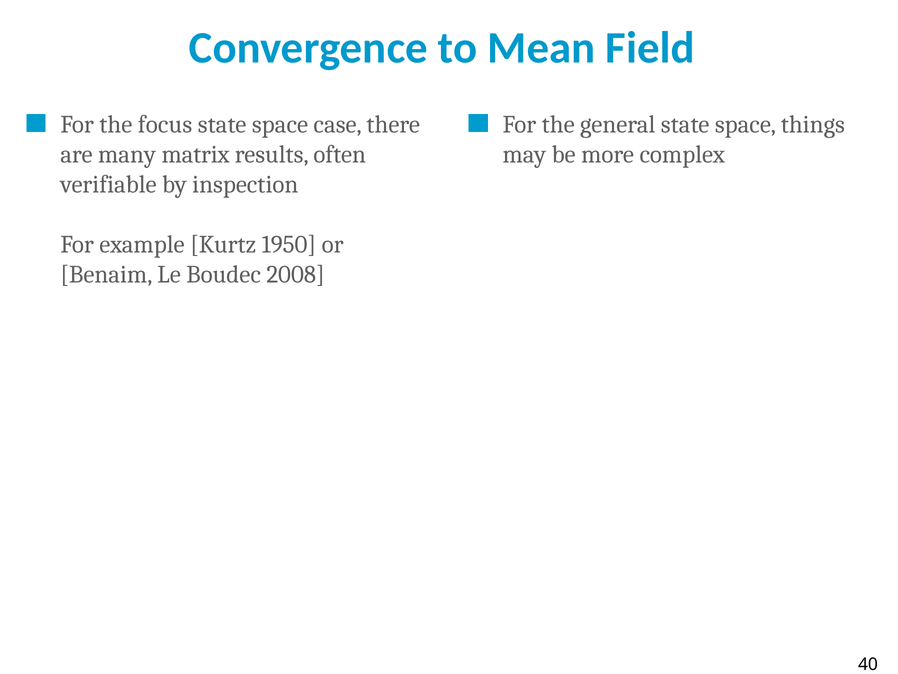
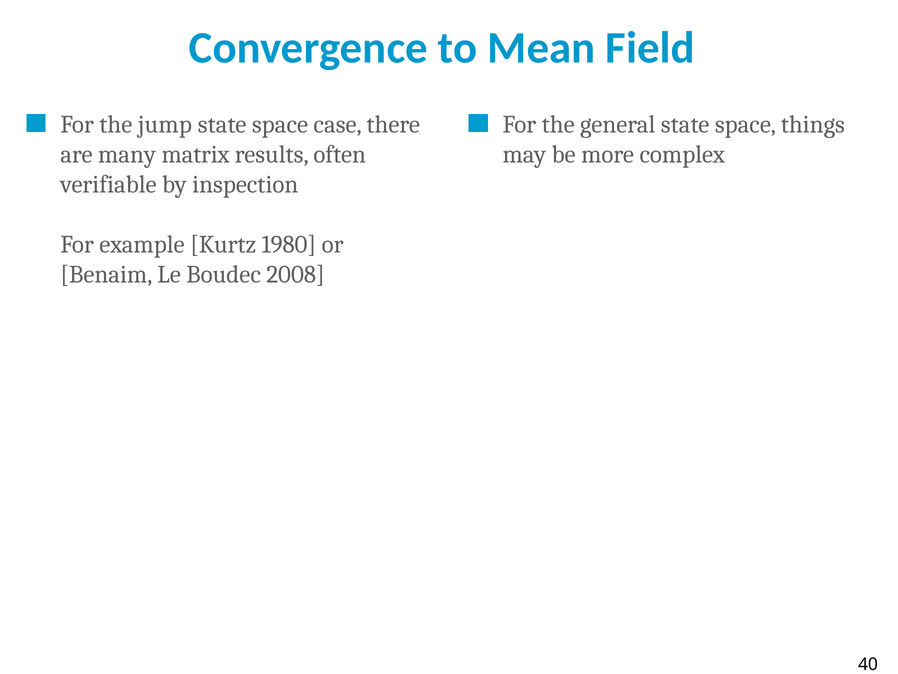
focus: focus -> jump (165, 125)
1950: 1950 -> 1980 (289, 244)
